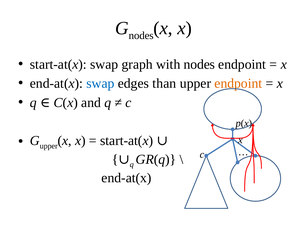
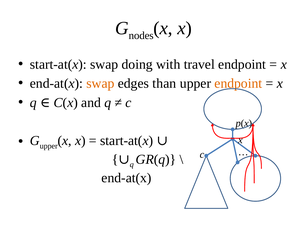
graph: graph -> doing (137, 64)
with nodes: nodes -> travel (199, 64)
swap colour: blue -> orange (100, 84)
